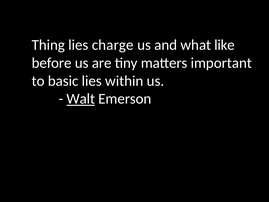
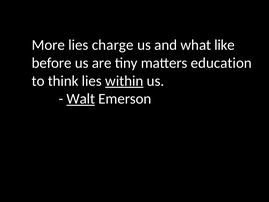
Thing: Thing -> More (48, 45)
important: important -> education (221, 63)
basic: basic -> think (63, 81)
within underline: none -> present (124, 81)
